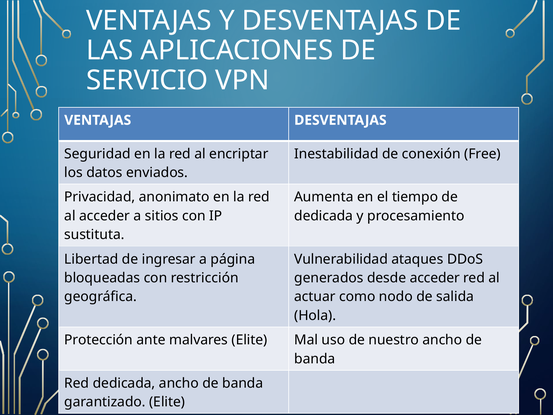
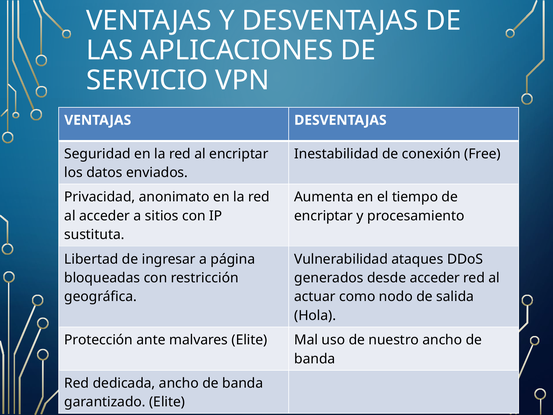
dedicada: dedicada -> encriptar (324, 216)
